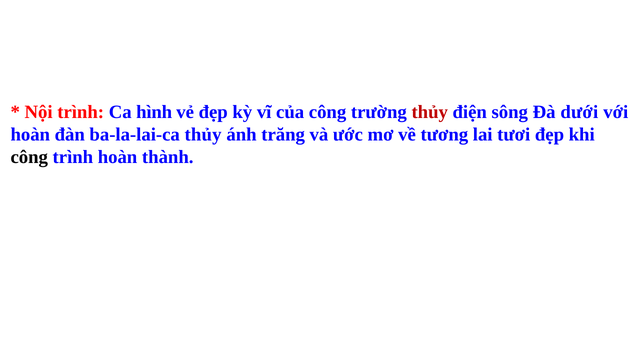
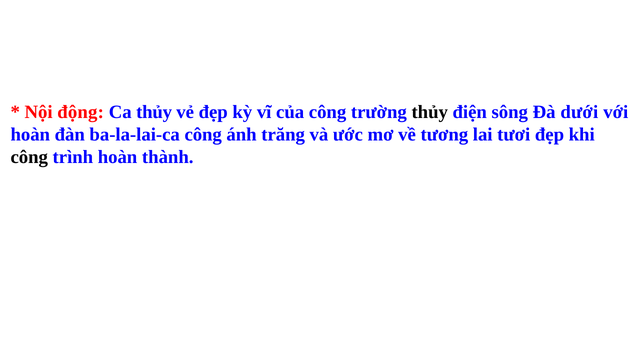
Nội trình: trình -> động (81, 112)
Ca hình: hình -> thủy (154, 112)
thủy colour: red -> black (430, 112)
ba-la-lai-ca thủy: thủy -> công (203, 134)
